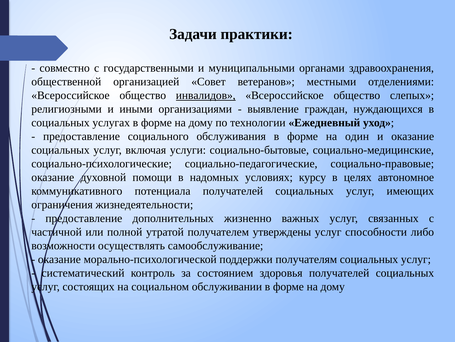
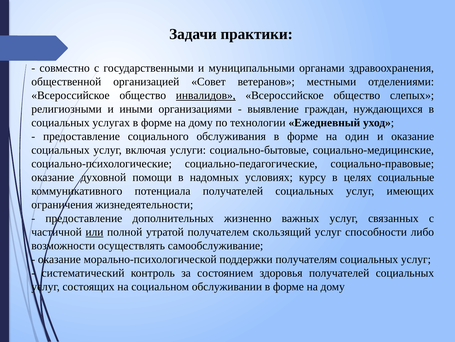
автономное: автономное -> социальные (406, 177)
или underline: none -> present (94, 232)
утверждены: утверждены -> скользящий (282, 232)
